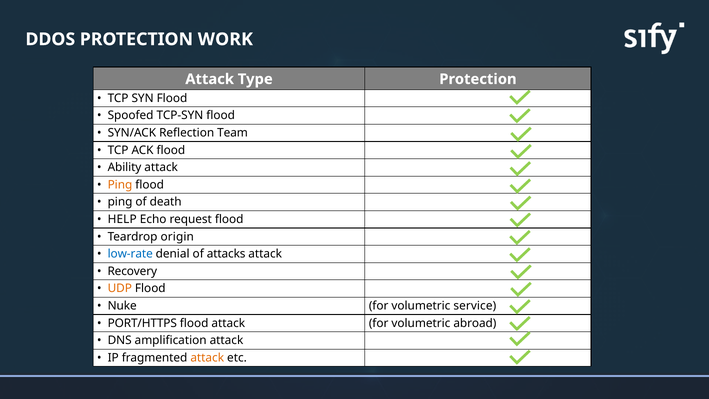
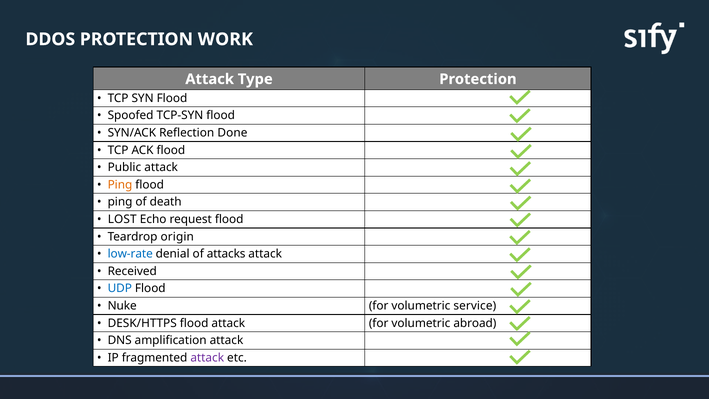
Team: Team -> Done (232, 133)
Ability: Ability -> Public (124, 167)
HELP: HELP -> LOST (122, 219)
Recovery: Recovery -> Received (132, 271)
UDP colour: orange -> blue (120, 288)
PORT/HTTPS: PORT/HTTPS -> DESK/HTTPS (142, 323)
attack colour: orange -> purple (207, 358)
